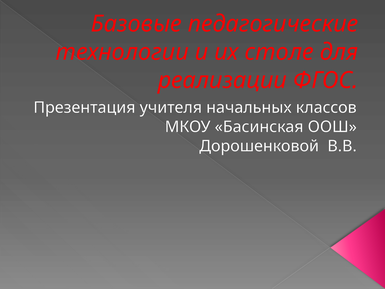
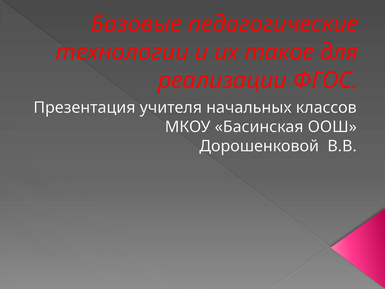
столе: столе -> такое (279, 52)
